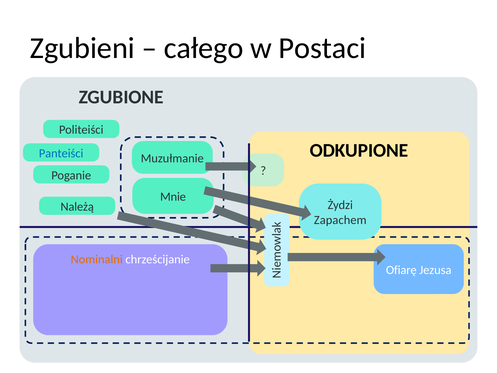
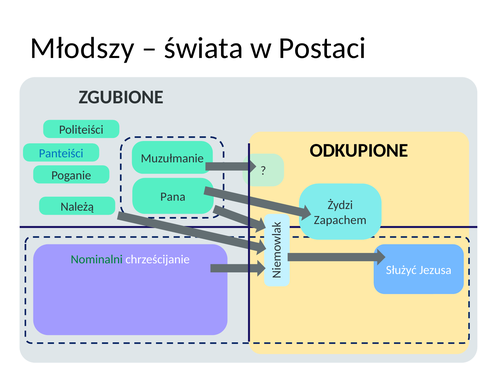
Zgubieni: Zgubieni -> Młodszy (82, 48)
całego: całego -> świata (204, 48)
Mnie: Mnie -> Pana (173, 197)
Nominalni colour: orange -> green (97, 259)
Ofiarę: Ofiarę -> Służyć (401, 270)
